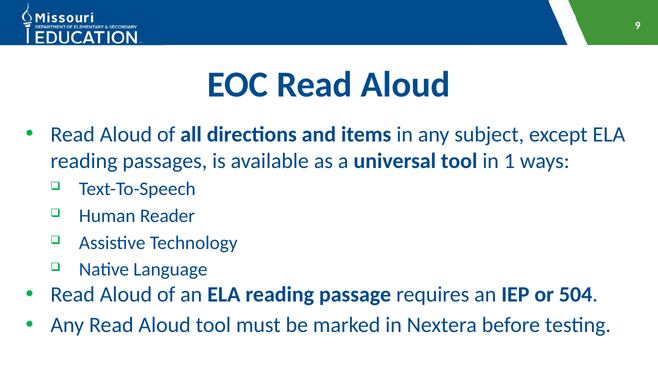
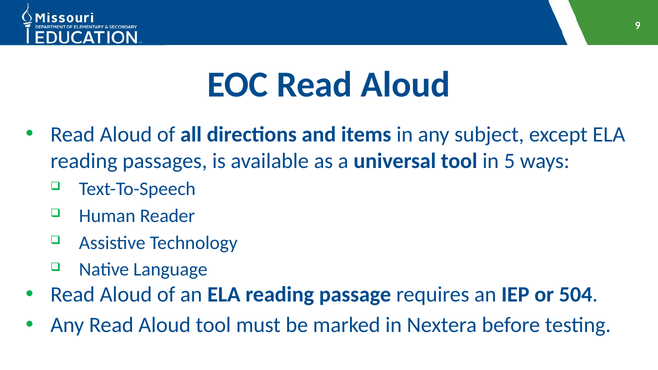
1: 1 -> 5 (509, 161)
